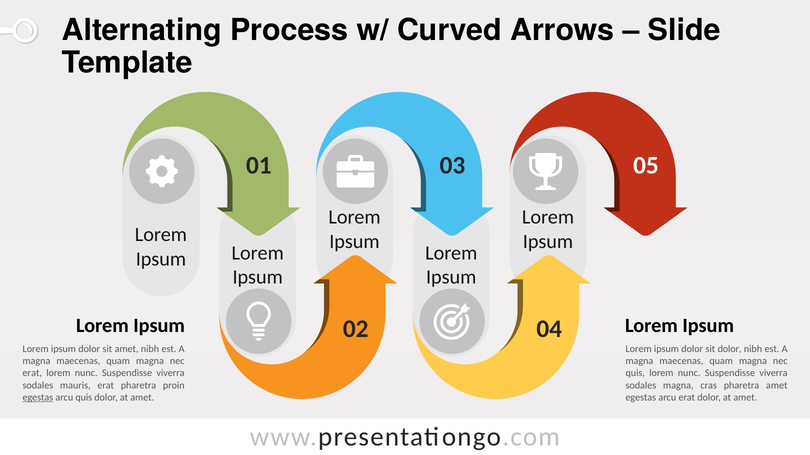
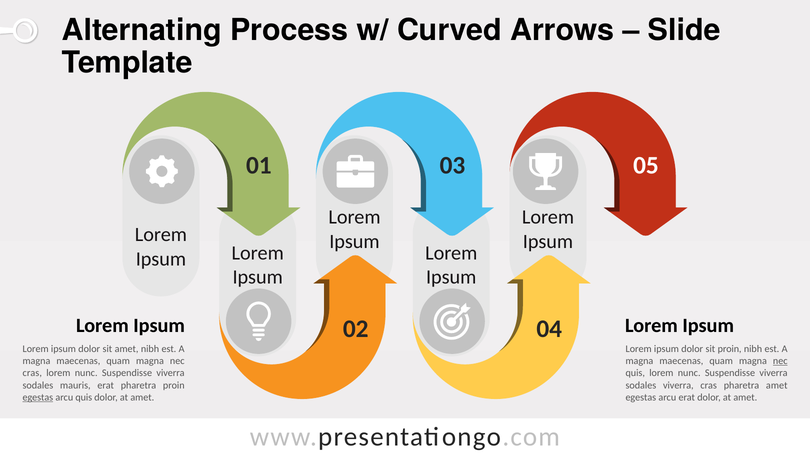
sit dolor: dolor -> proin (730, 349)
nec underline: none -> present (780, 361)
erat: erat -> cras (32, 374)
sodales magna: magna -> viverra (678, 386)
